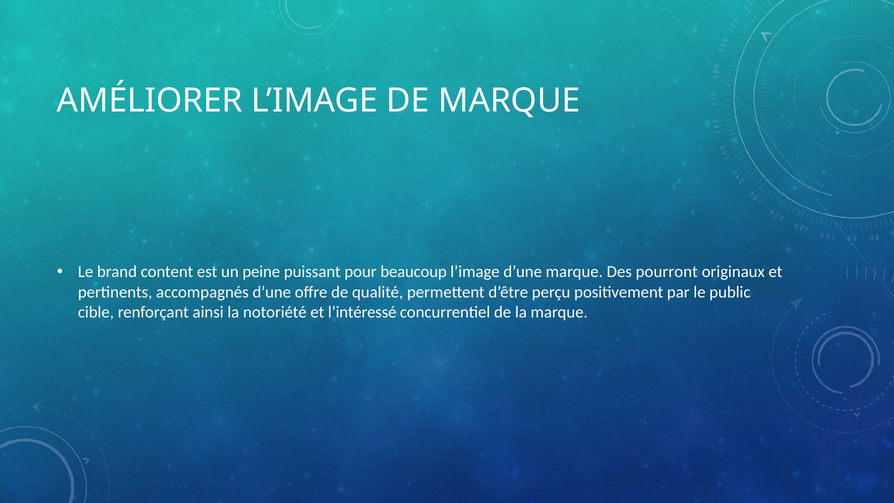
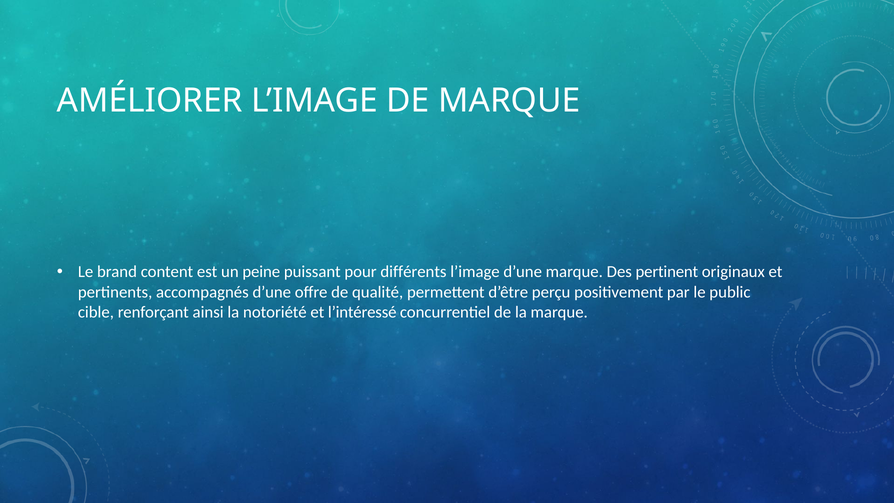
beaucoup: beaucoup -> différents (413, 272)
pourront: pourront -> pertinent (667, 272)
